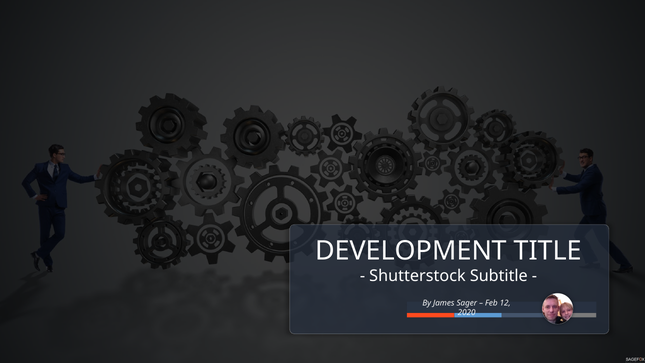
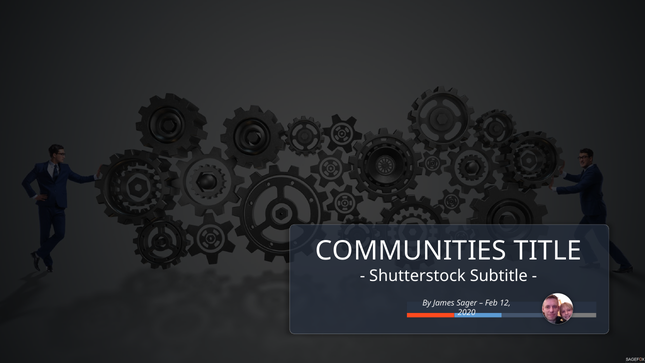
DEVELOPMENT: DEVELOPMENT -> COMMUNITIES (411, 251)
